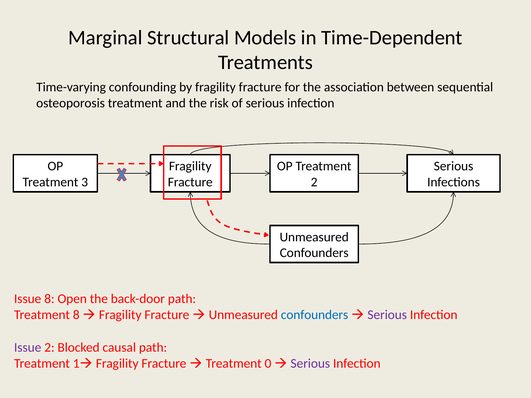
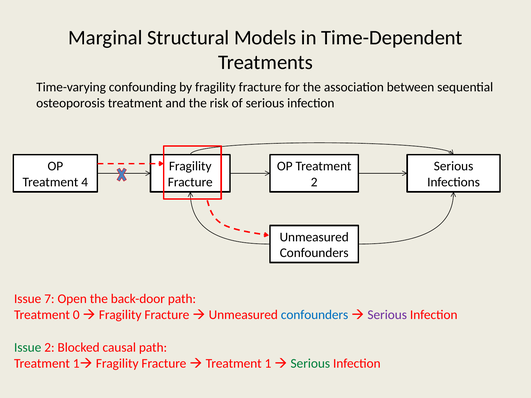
3: 3 -> 4 (85, 182)
Issue 8: 8 -> 7 (49, 299)
Treatment 8: 8 -> 0 (76, 315)
Issue colour: purple -> green (28, 348)
0: 0 -> 1 (268, 364)
Serious colour: purple -> green (310, 364)
